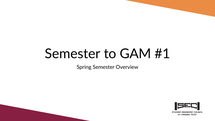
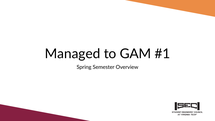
Semester: Semester -> Managed (73, 54)
